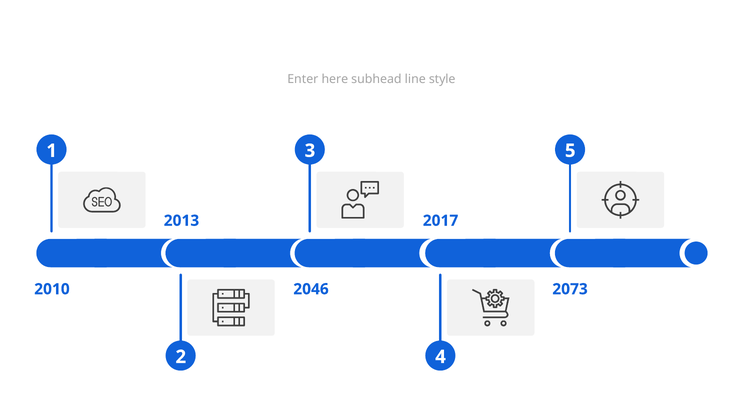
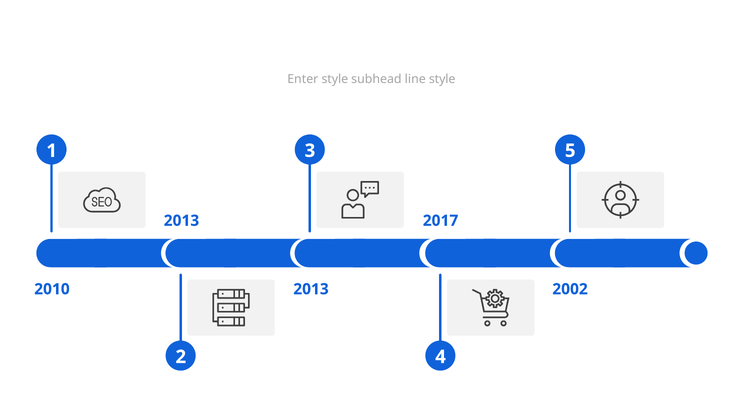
Enter here: here -> style (335, 79)
2046: 2046 -> 2013 (311, 289)
2073: 2073 -> 2002 (570, 289)
